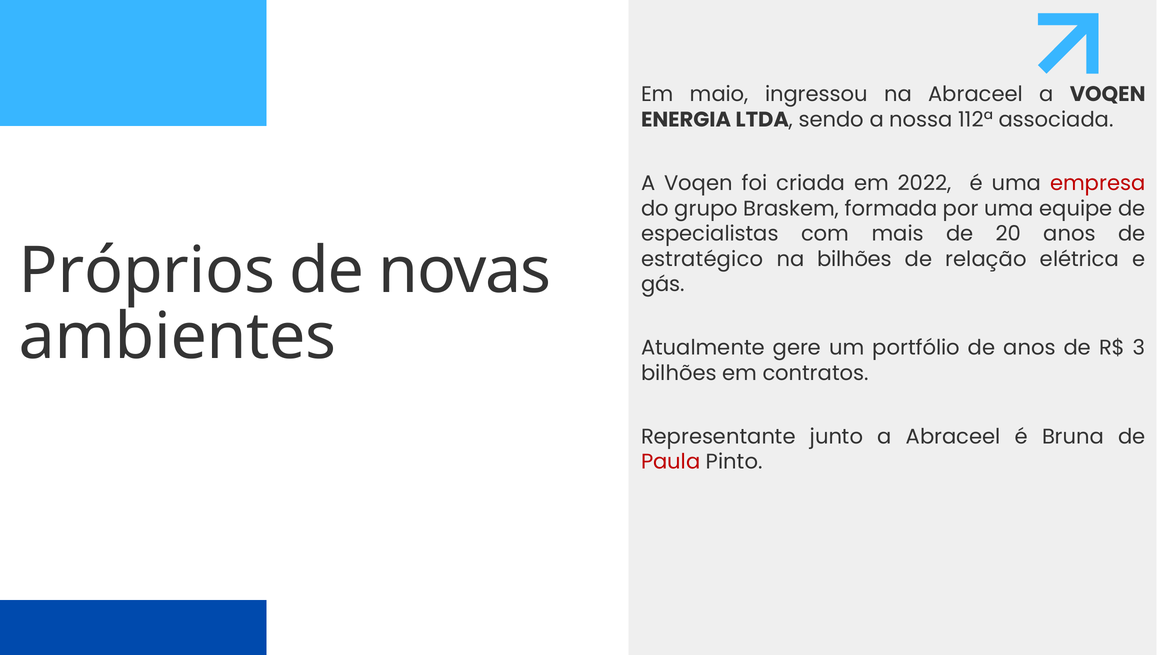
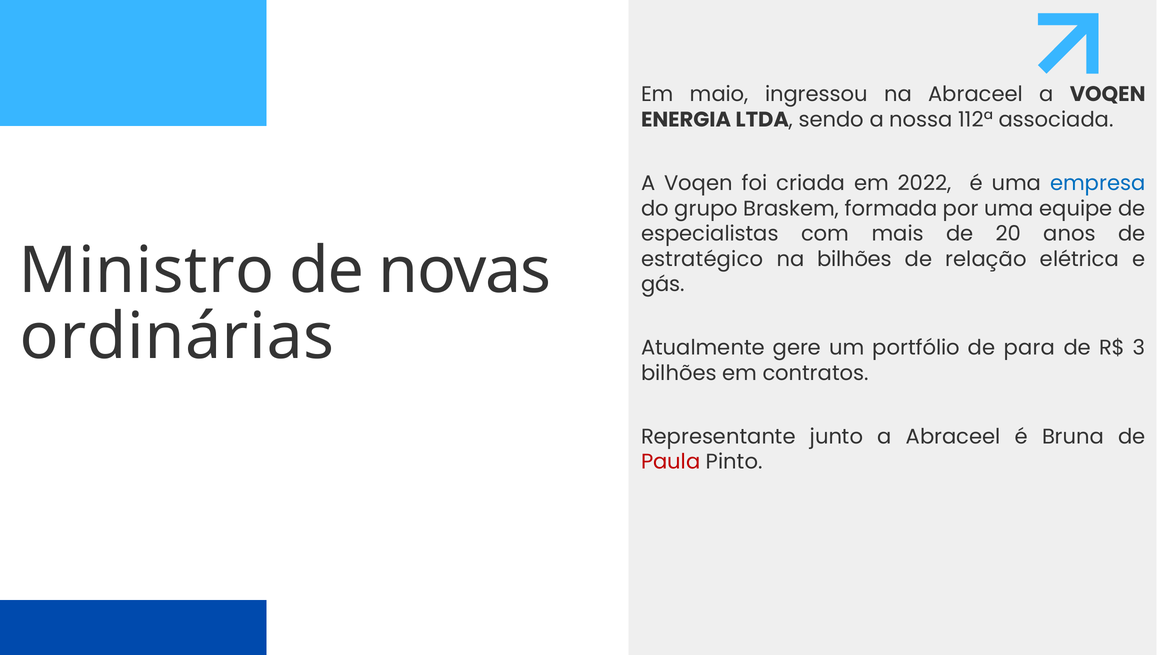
empresa colour: red -> blue (1098, 183)
Próprios: Próprios -> Ministro (147, 271)
ambientes: ambientes -> ordinárias (177, 337)
de anos: anos -> para (1029, 348)
